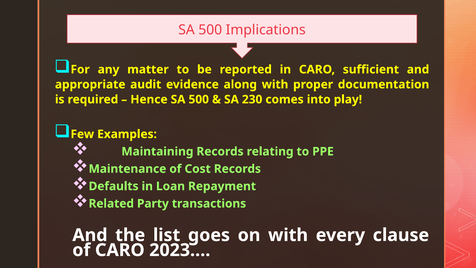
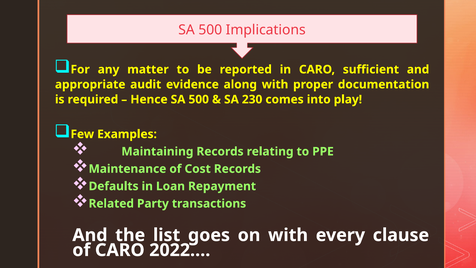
2023…: 2023… -> 2022… (180, 250)
